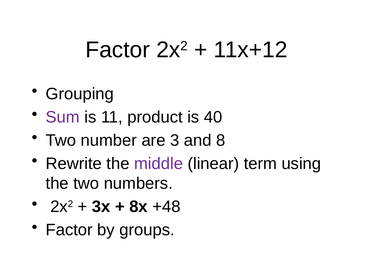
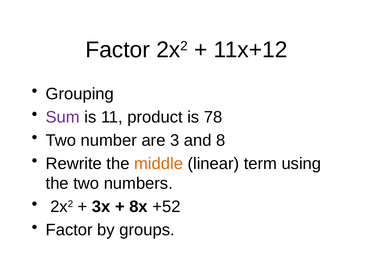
40: 40 -> 78 (213, 117)
middle colour: purple -> orange (159, 163)
+48: +48 -> +52 (166, 207)
